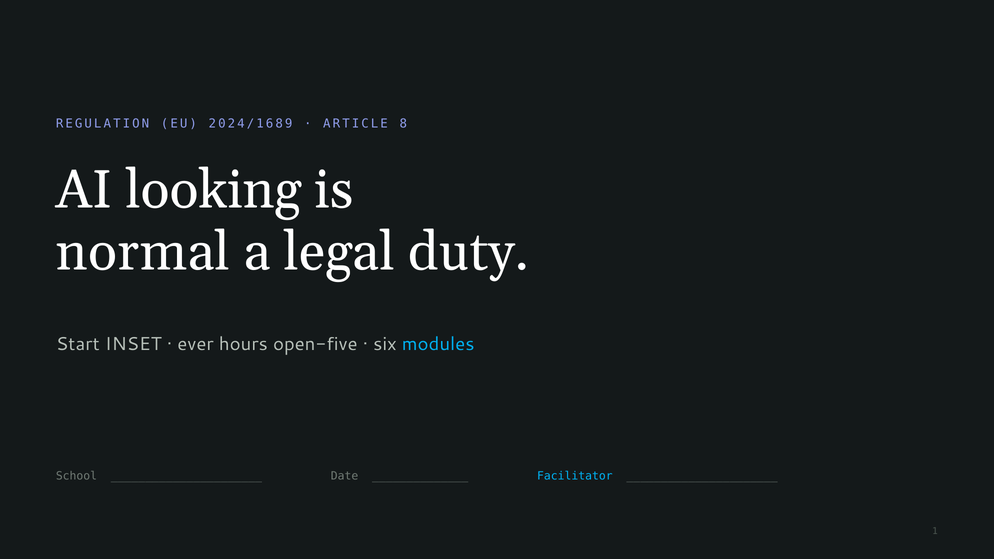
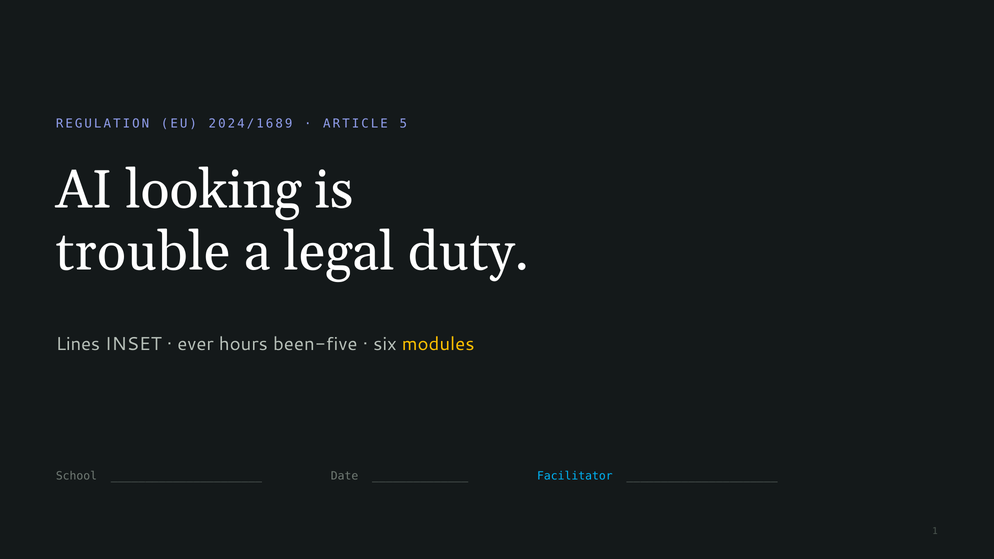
8: 8 -> 5 (403, 124)
normal: normal -> trouble (143, 252)
Start: Start -> Lines (78, 344)
open-five: open-five -> been-five (315, 344)
modules colour: light blue -> yellow (438, 344)
